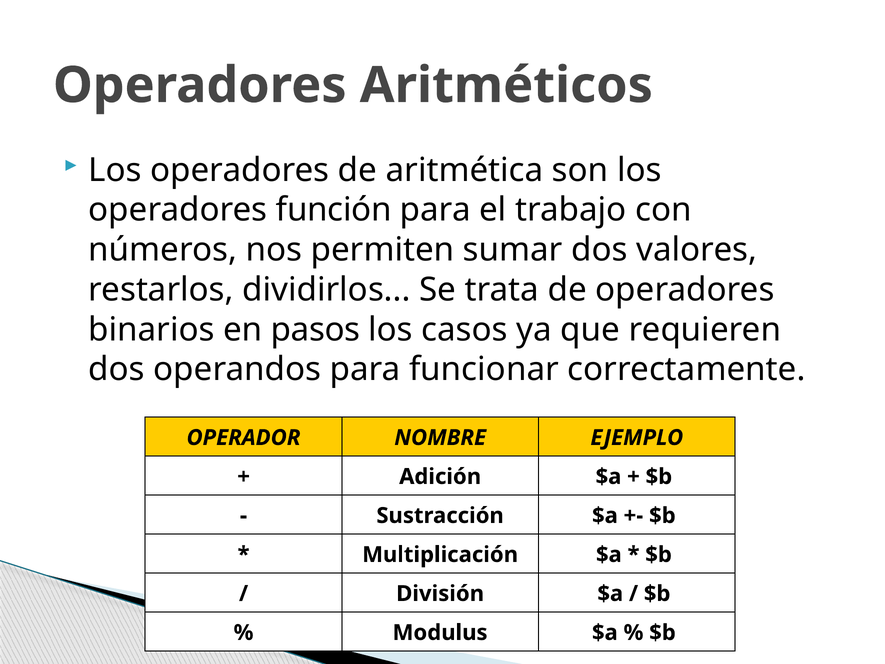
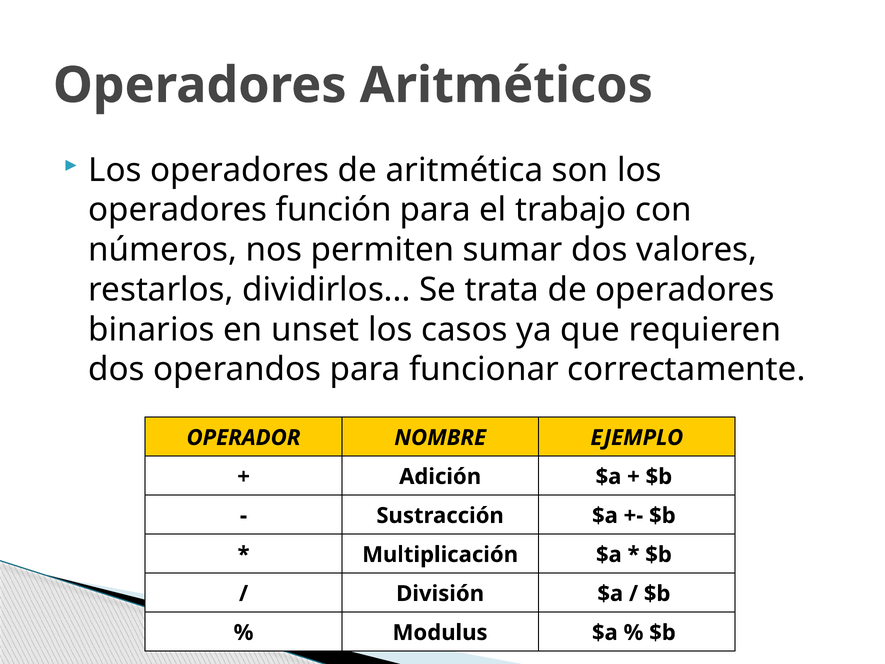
pasos: pasos -> unset (315, 329)
